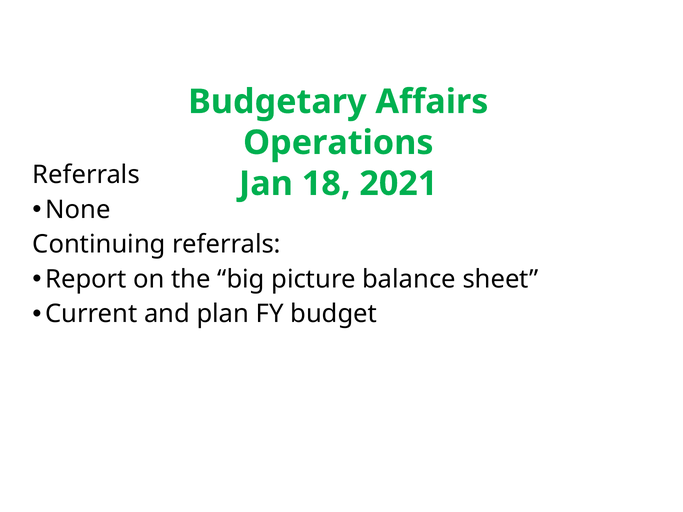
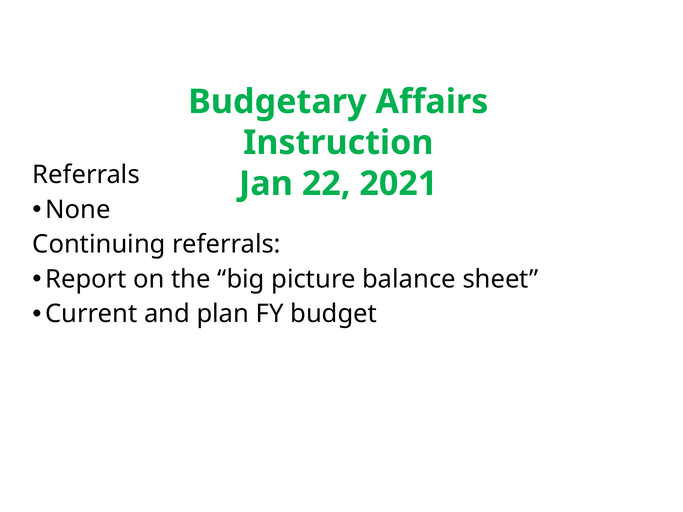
Operations: Operations -> Instruction (338, 143)
18: 18 -> 22 (326, 184)
